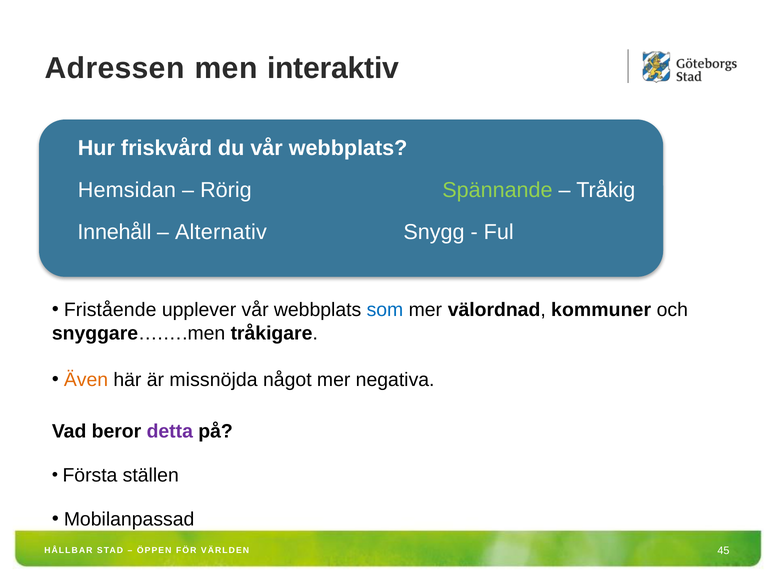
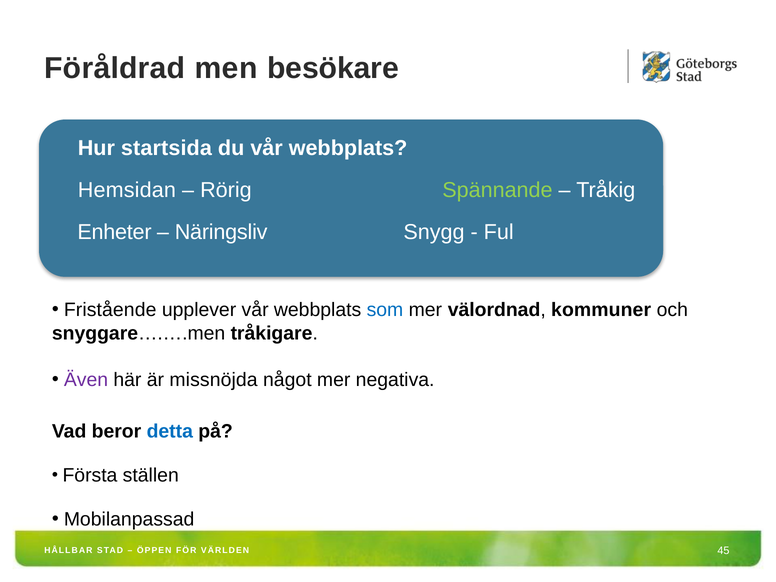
Adressen: Adressen -> Föråldrad (115, 68)
interaktiv: interaktiv -> besökare (333, 68)
friskvård: friskvård -> startsida (166, 148)
Innehåll: Innehåll -> Enheter (114, 232)
Alternativ: Alternativ -> Näringsliv (221, 232)
Även colour: orange -> purple (86, 380)
detta colour: purple -> blue (170, 432)
